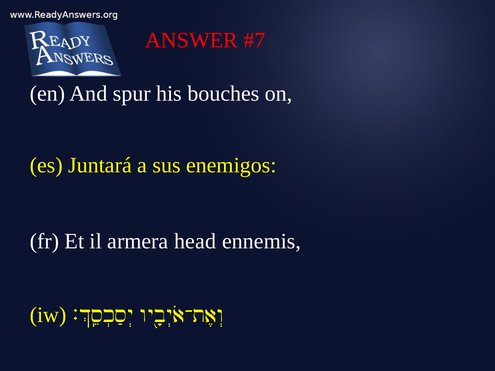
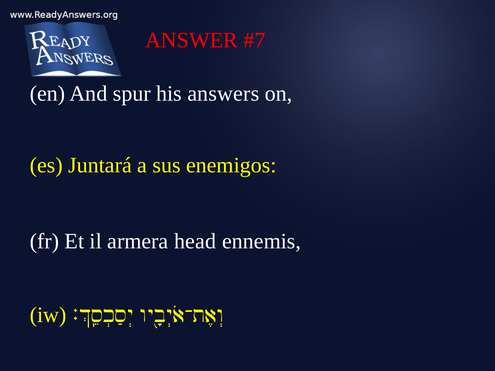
bouches: bouches -> answers (223, 93)
